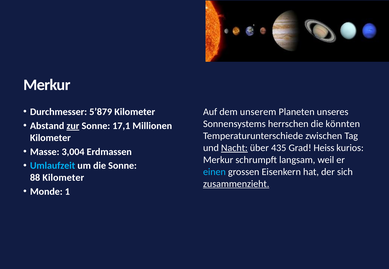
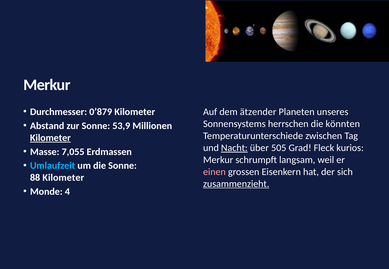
5’879: 5’879 -> 0’879 (101, 112)
unserem: unserem -> ätzender (258, 112)
zur underline: present -> none (73, 126)
17,1: 17,1 -> 53,9 (121, 126)
Kilometer underline: none -> present (50, 138)
435: 435 -> 505 (279, 148)
Heiss: Heiss -> Fleck (324, 148)
3,004: 3,004 -> 7,055 (73, 152)
einen colour: light blue -> pink (214, 172)
1: 1 -> 4 (67, 192)
